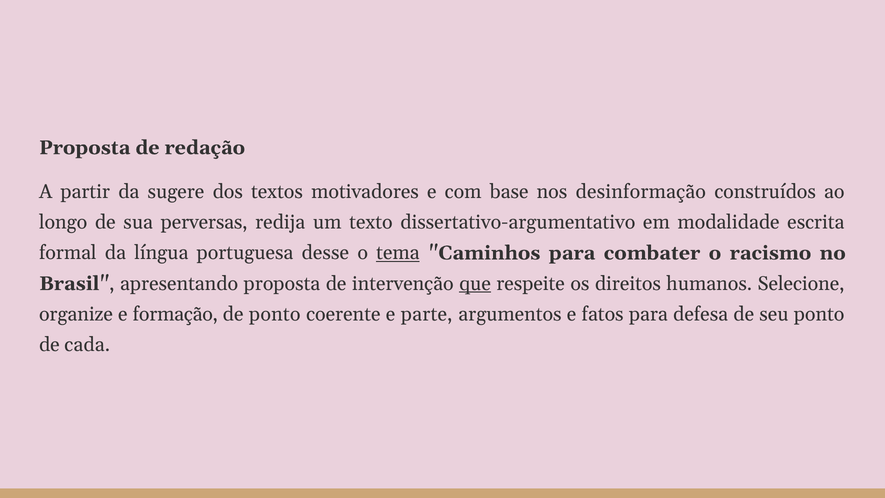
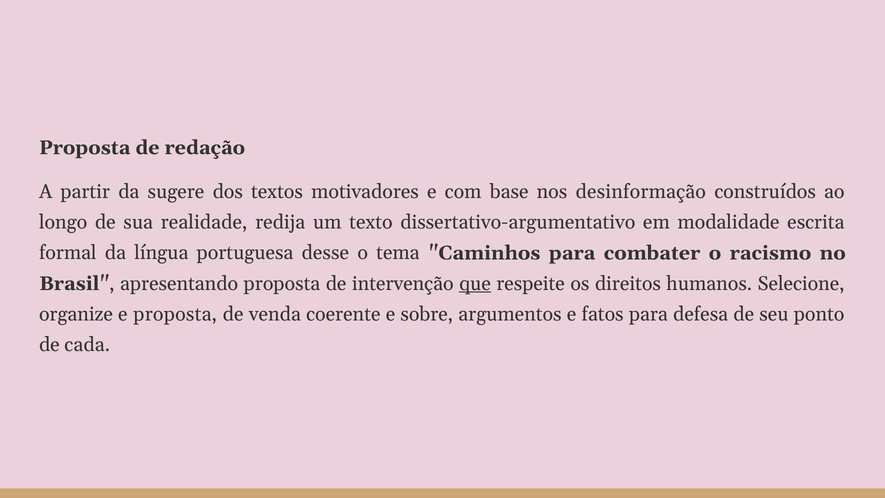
perversas: perversas -> realidade (204, 222)
tema underline: present -> none (398, 253)
e formação: formação -> proposta (175, 314)
de ponto: ponto -> venda (275, 314)
parte: parte -> sobre (427, 314)
